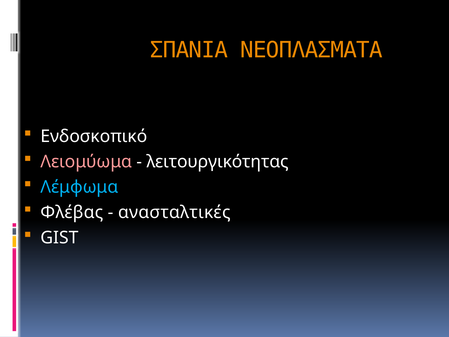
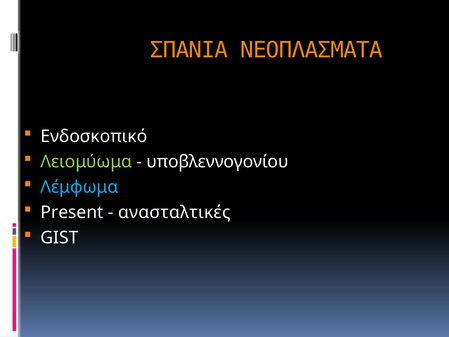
Λειομύωμα colour: pink -> light green (86, 162)
λειτουργικότητας: λειτουργικότητας -> υποβλεννογονίου (217, 162)
Φλέβας: Φλέβας -> Present (72, 212)
